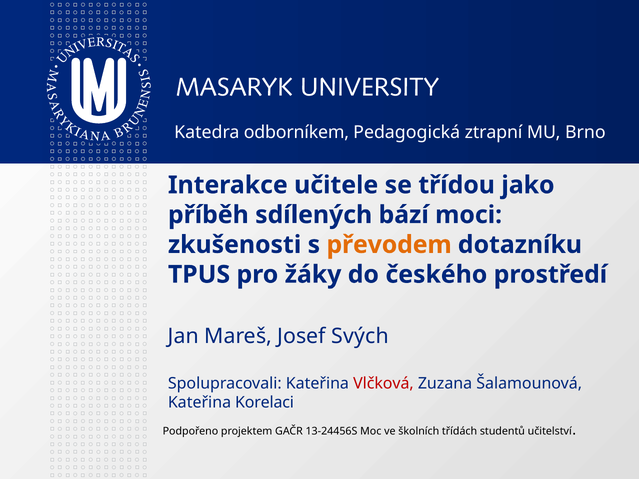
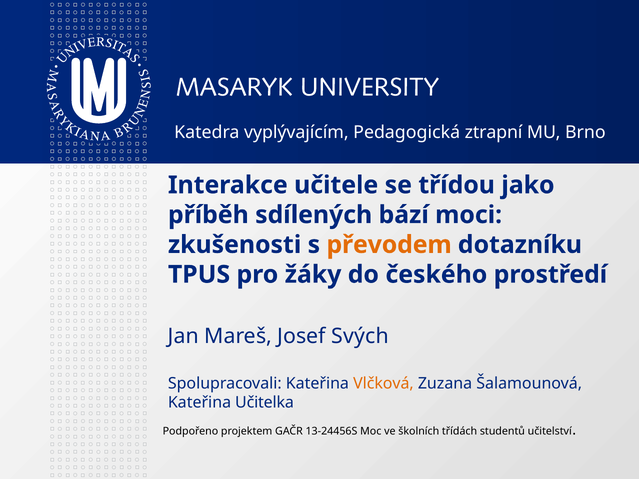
odborníkem: odborníkem -> vyplývajícím (296, 133)
Vlčková colour: red -> orange (383, 384)
Korelaci: Korelaci -> Učitelka (264, 403)
